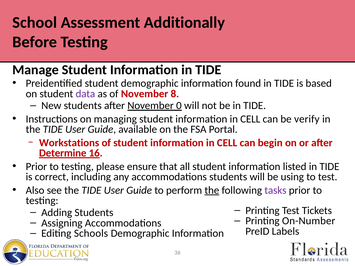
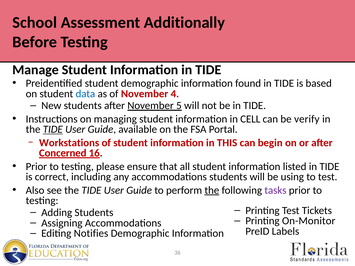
data colour: purple -> blue (85, 94)
8: 8 -> 4 (175, 94)
0: 0 -> 5 (179, 106)
TIDE underline: none -> present (53, 129)
CELL: CELL -> THIS (227, 143)
Determine: Determine -> Concerned (63, 153)
On-Number: On-Number -> On-Monitor (309, 221)
Schools: Schools -> Notifies (91, 234)
